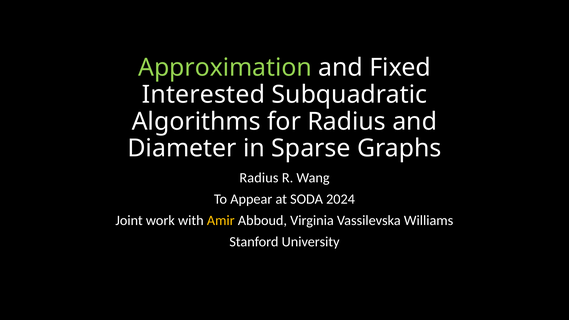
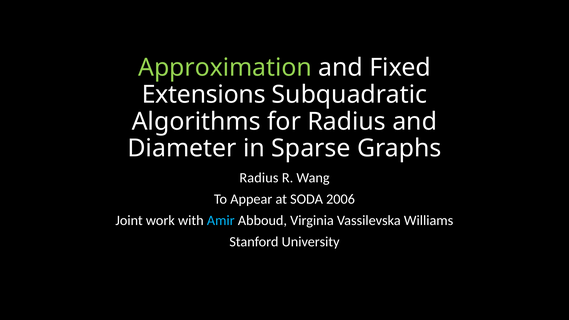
Interested: Interested -> Extensions (204, 95)
2024: 2024 -> 2006 (341, 199)
Amir colour: yellow -> light blue (221, 220)
